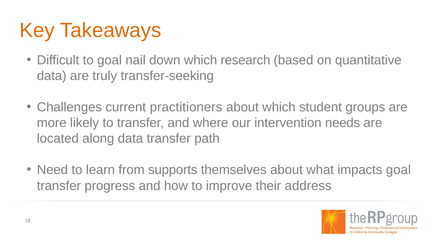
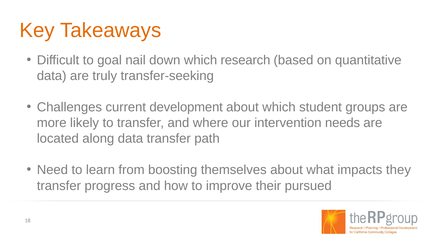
practitioners: practitioners -> development (186, 107)
supports: supports -> boosting (173, 170)
impacts goal: goal -> they (398, 170)
address: address -> pursued (308, 185)
